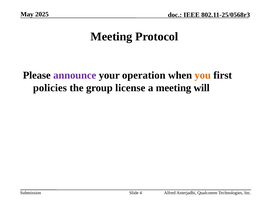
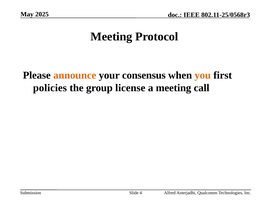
announce colour: purple -> orange (75, 76)
operation: operation -> consensus (144, 76)
will: will -> call (202, 88)
